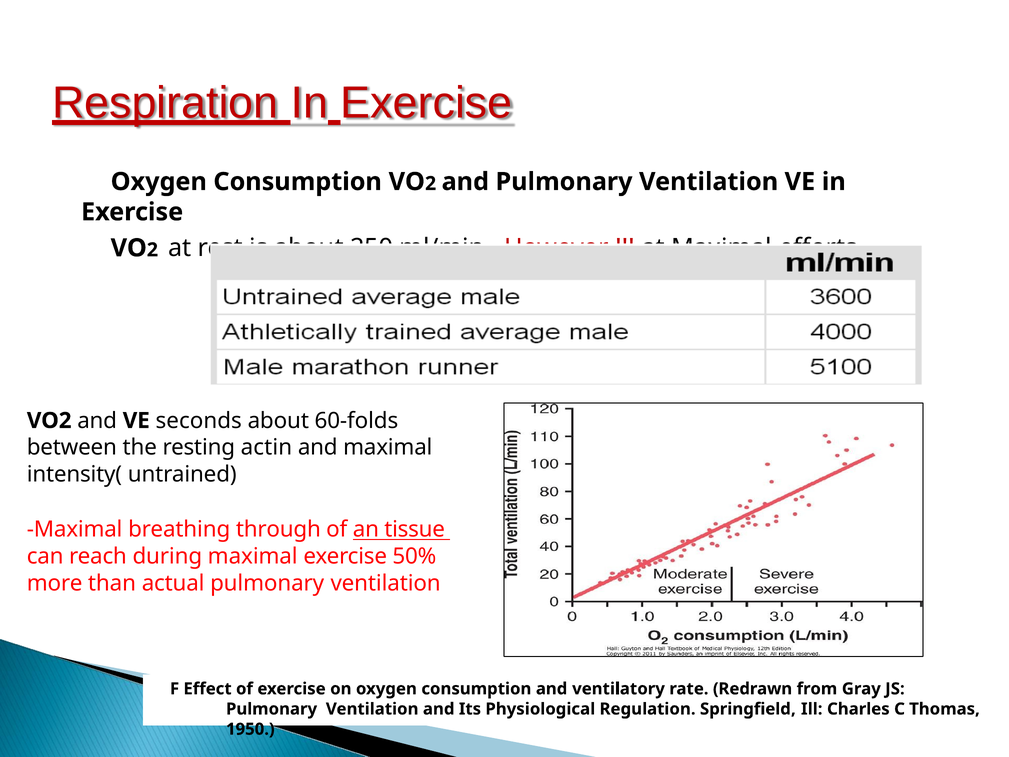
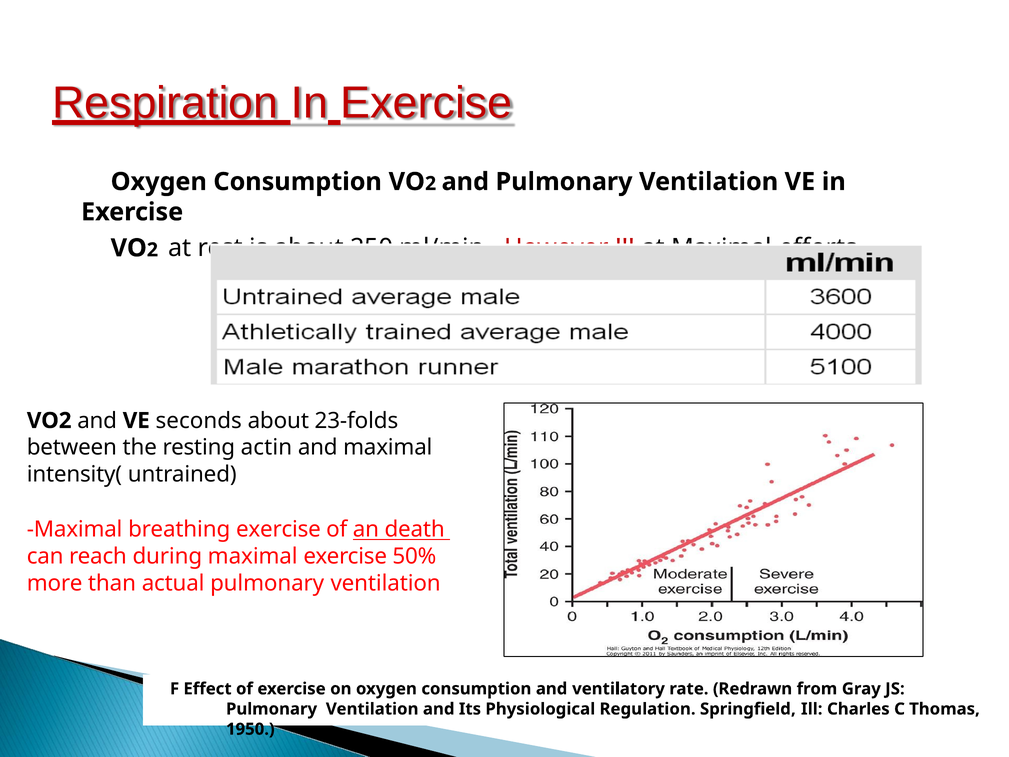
60-folds: 60-folds -> 23-folds (356, 420)
breathing through: through -> exercise (278, 529)
tissue: tissue -> death (415, 529)
